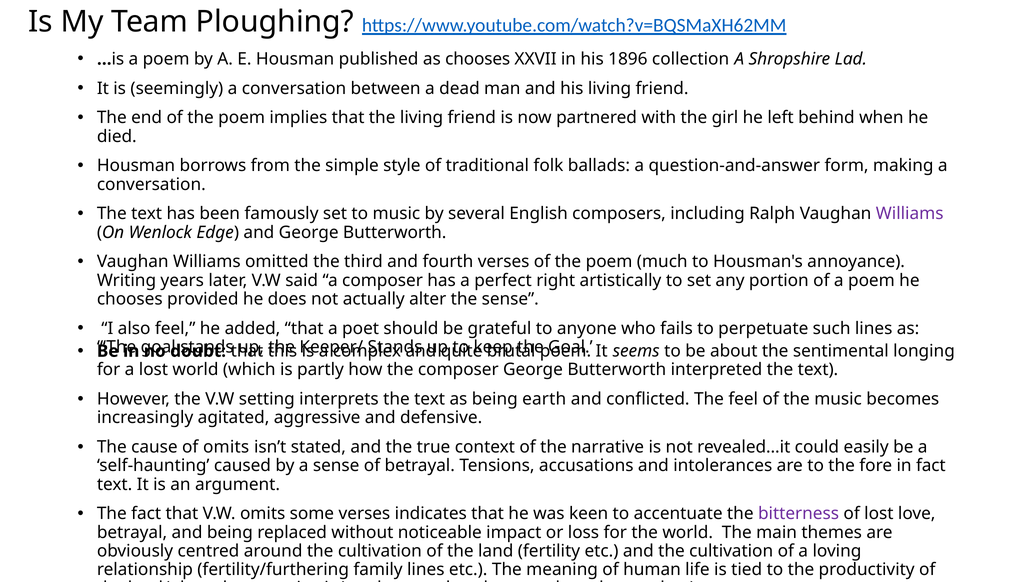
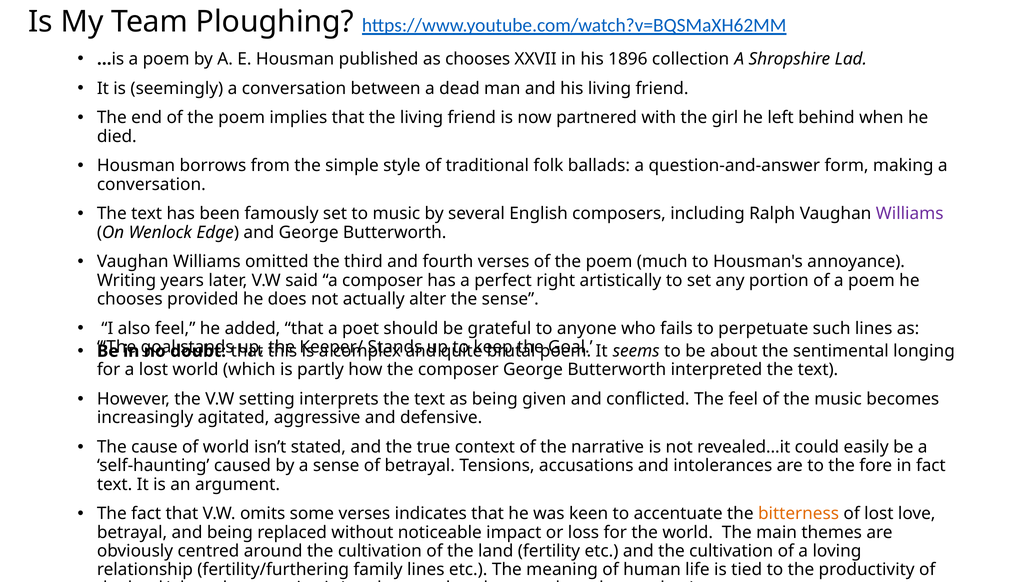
being earth: earth -> given (544, 399)
of omits: omits -> world (226, 447)
bitterness colour: purple -> orange (799, 514)
